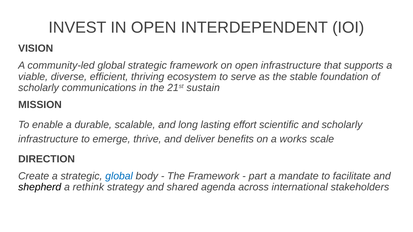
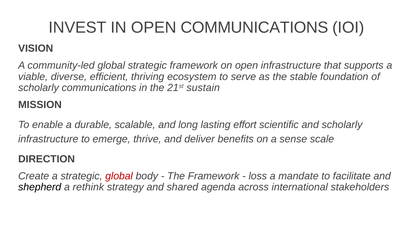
OPEN INTERDEPENDENT: INTERDEPENDENT -> COMMUNICATIONS (254, 28)
works: works -> sense (293, 139)
global colour: blue -> red (119, 176)
part: part -> loss (258, 176)
